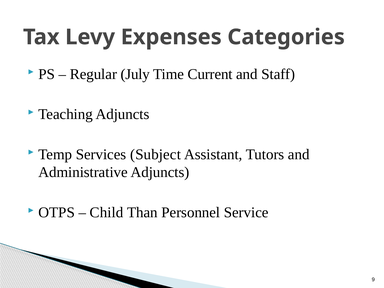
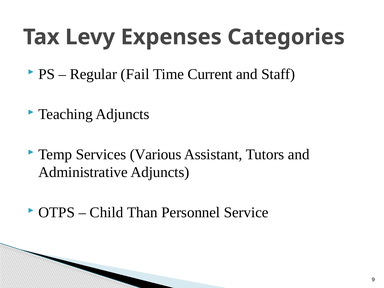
July: July -> Fail (135, 74)
Subject: Subject -> Various (156, 154)
